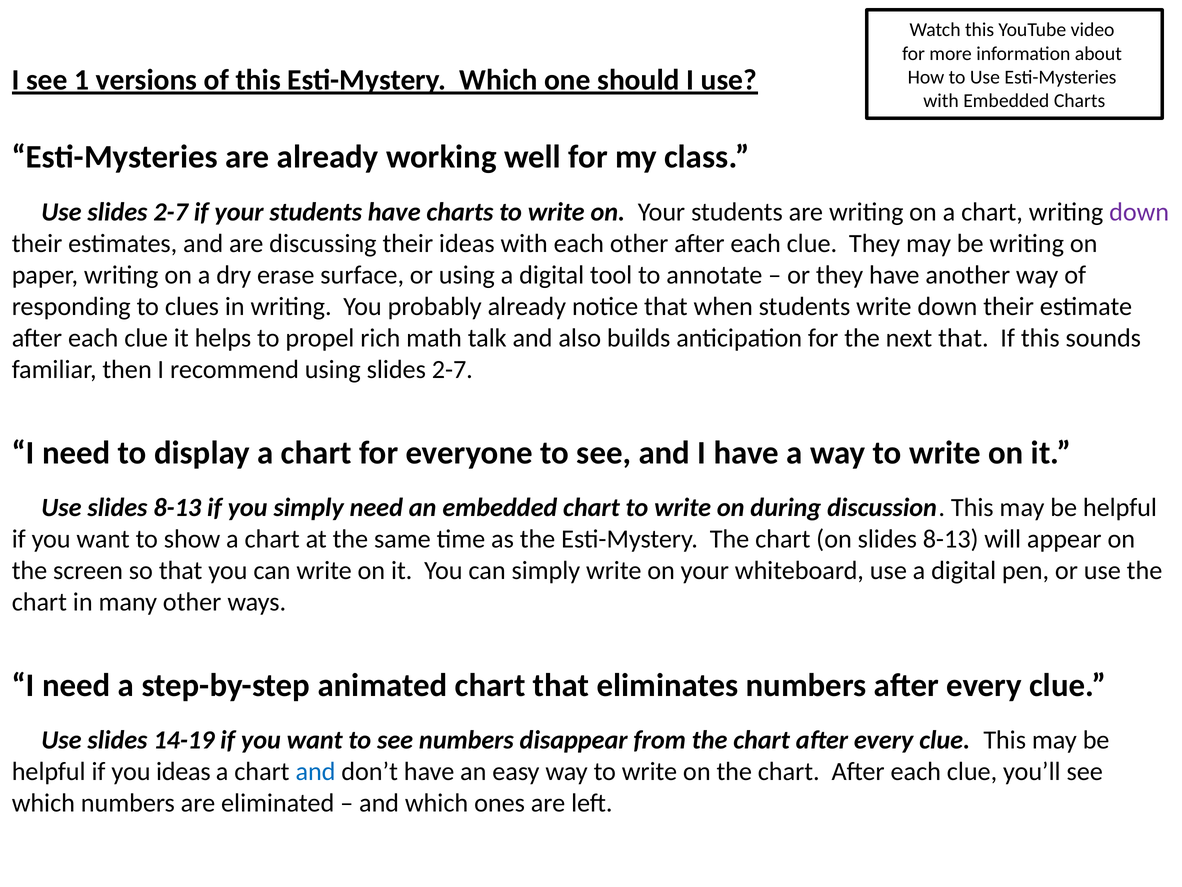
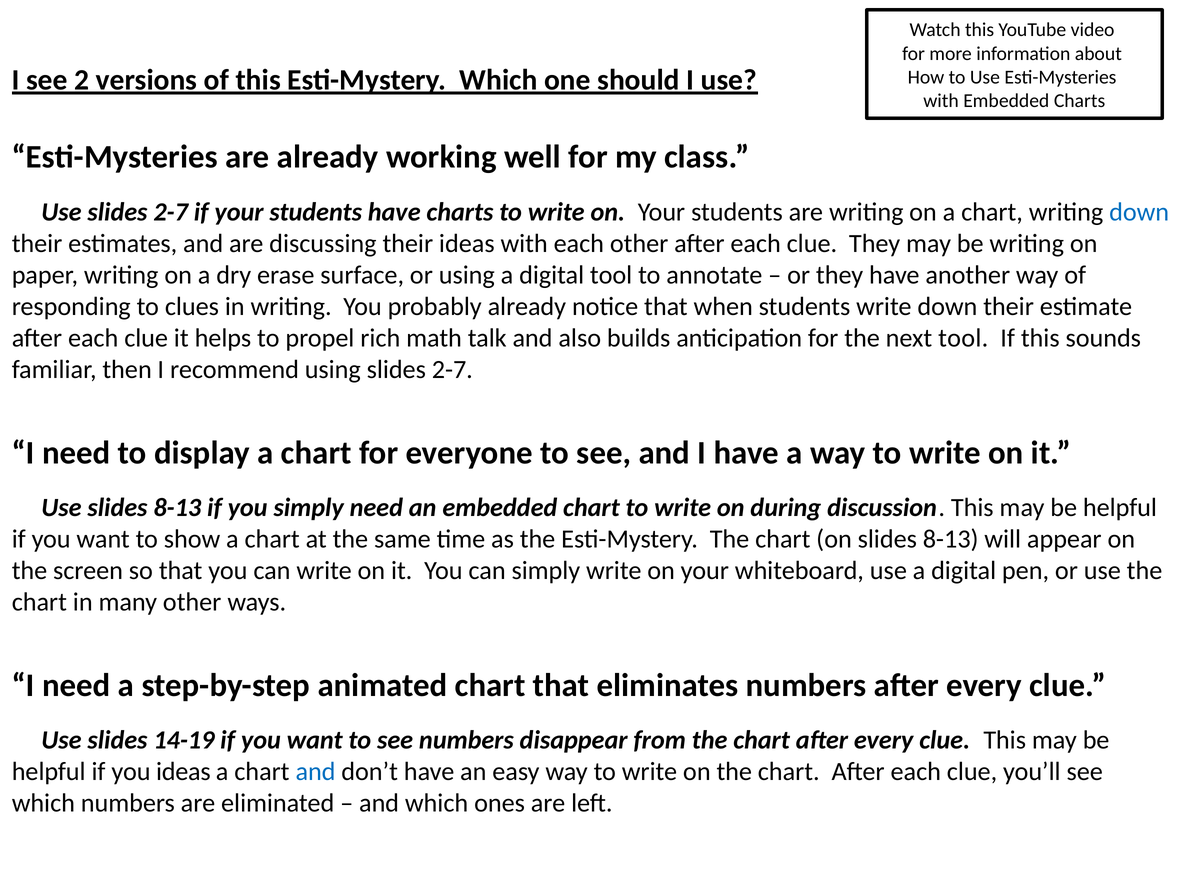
1: 1 -> 2 (82, 80)
down colour: purple -> blue (1139, 212)
next that: that -> tool (963, 338)
